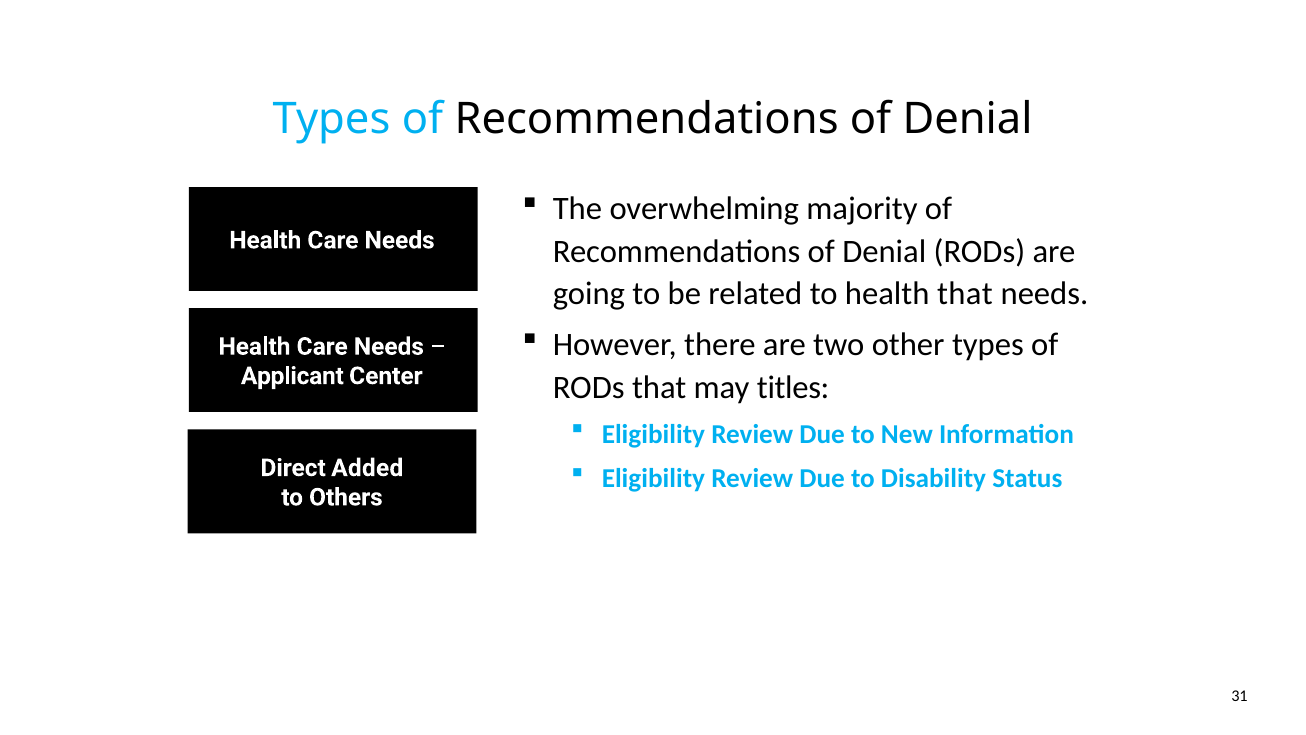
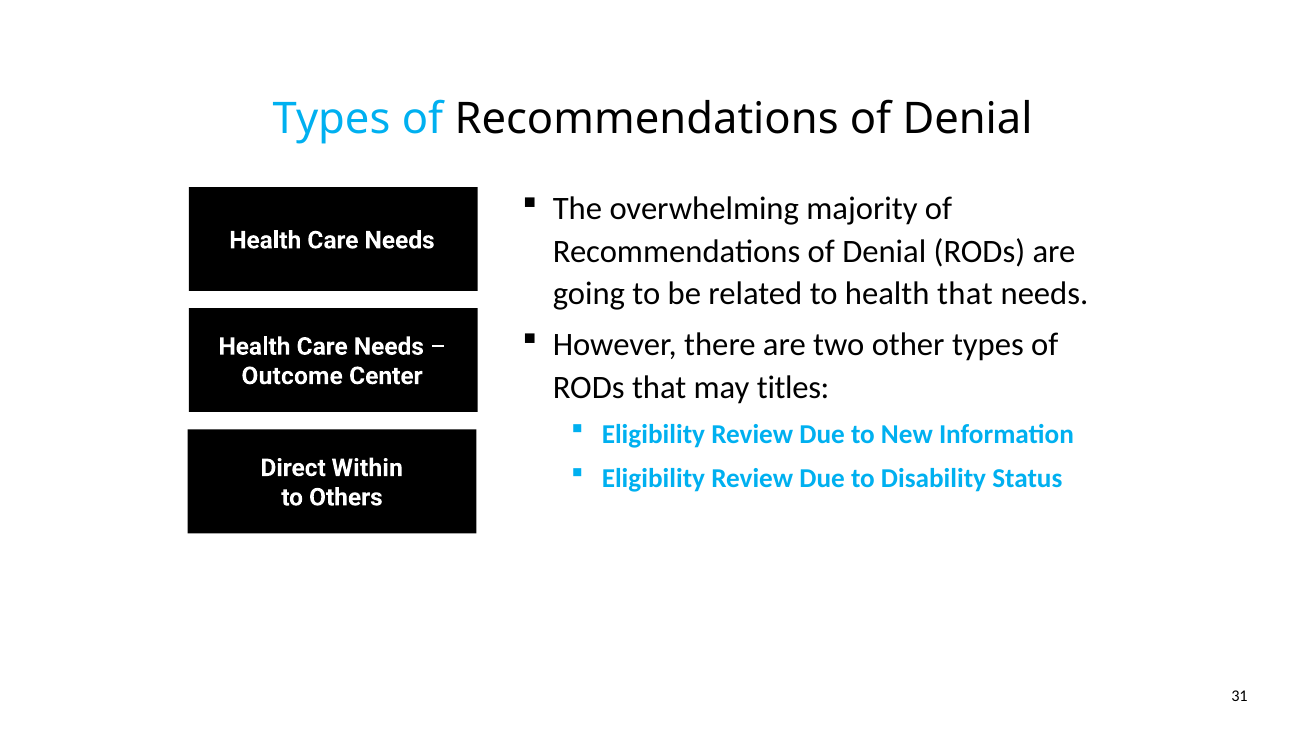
Applicant: Applicant -> Outcome (292, 376)
Added: Added -> Within (367, 468)
